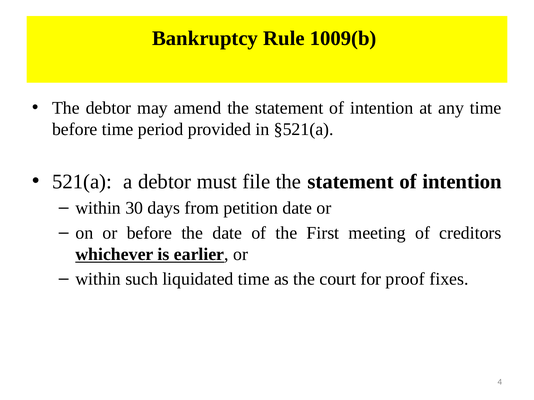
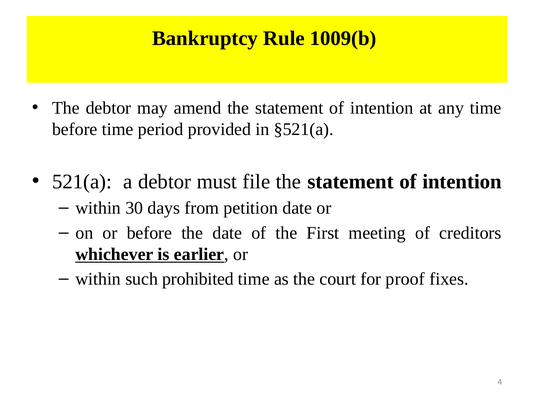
liquidated: liquidated -> prohibited (198, 279)
